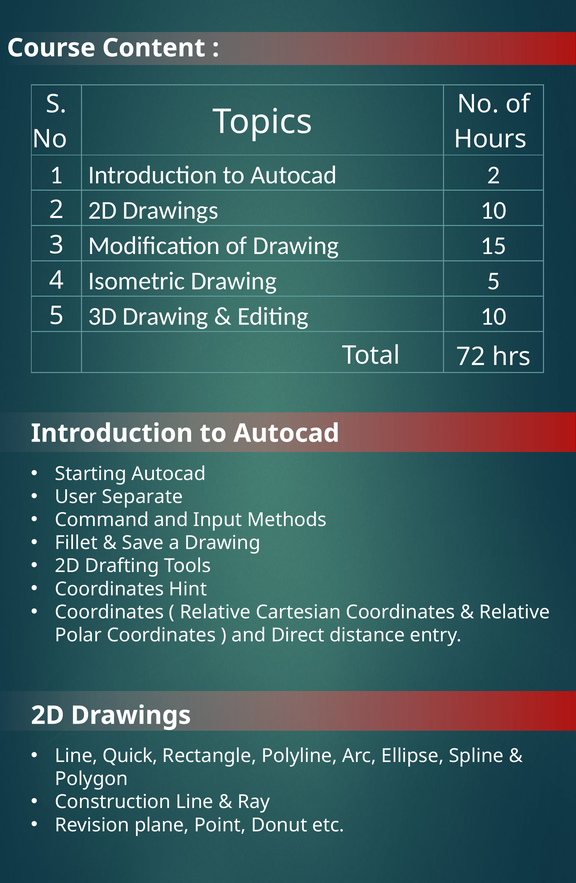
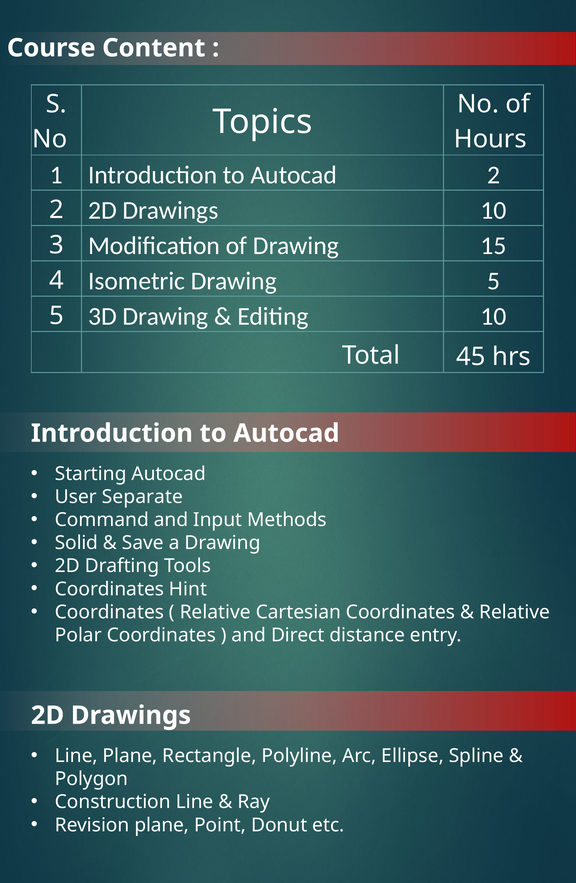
72: 72 -> 45 (471, 357)
Fillet: Fillet -> Solid (76, 543)
Line Quick: Quick -> Plane (130, 756)
